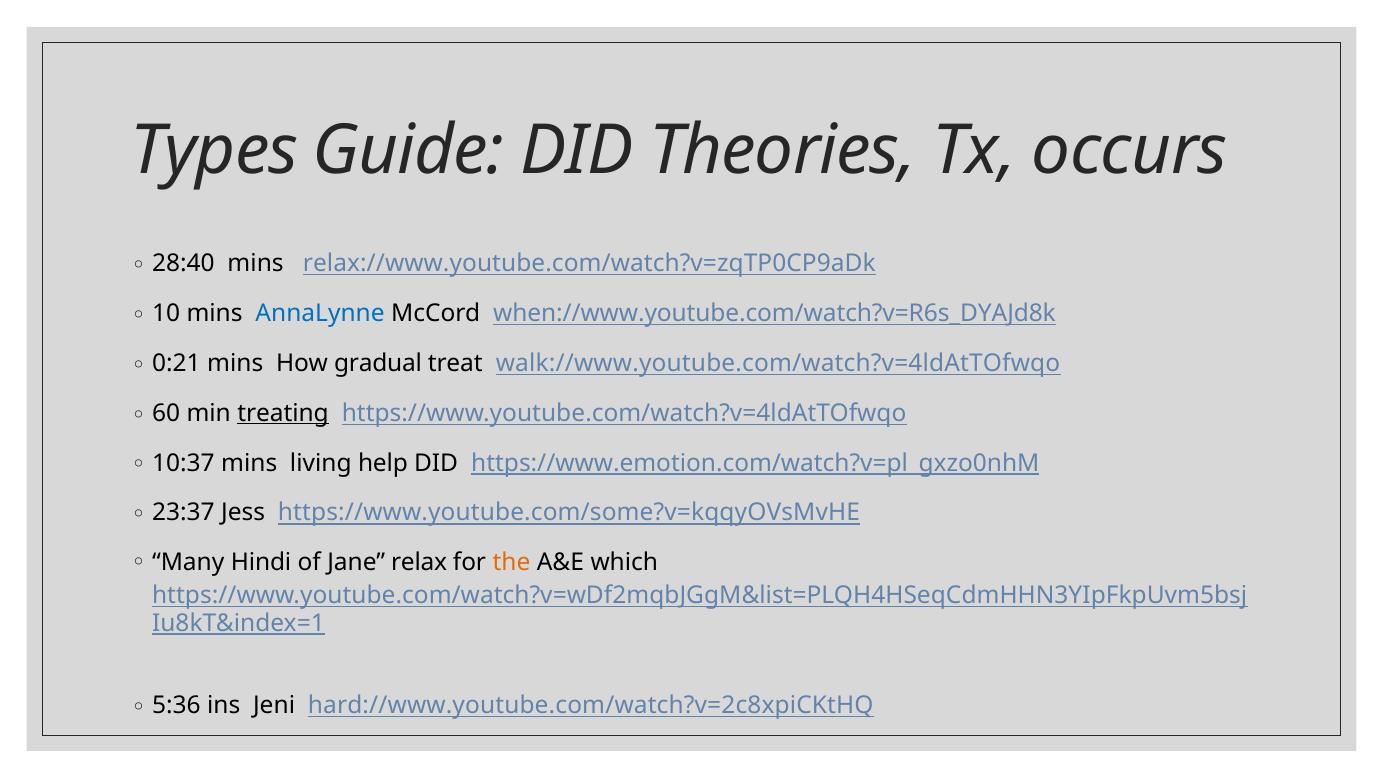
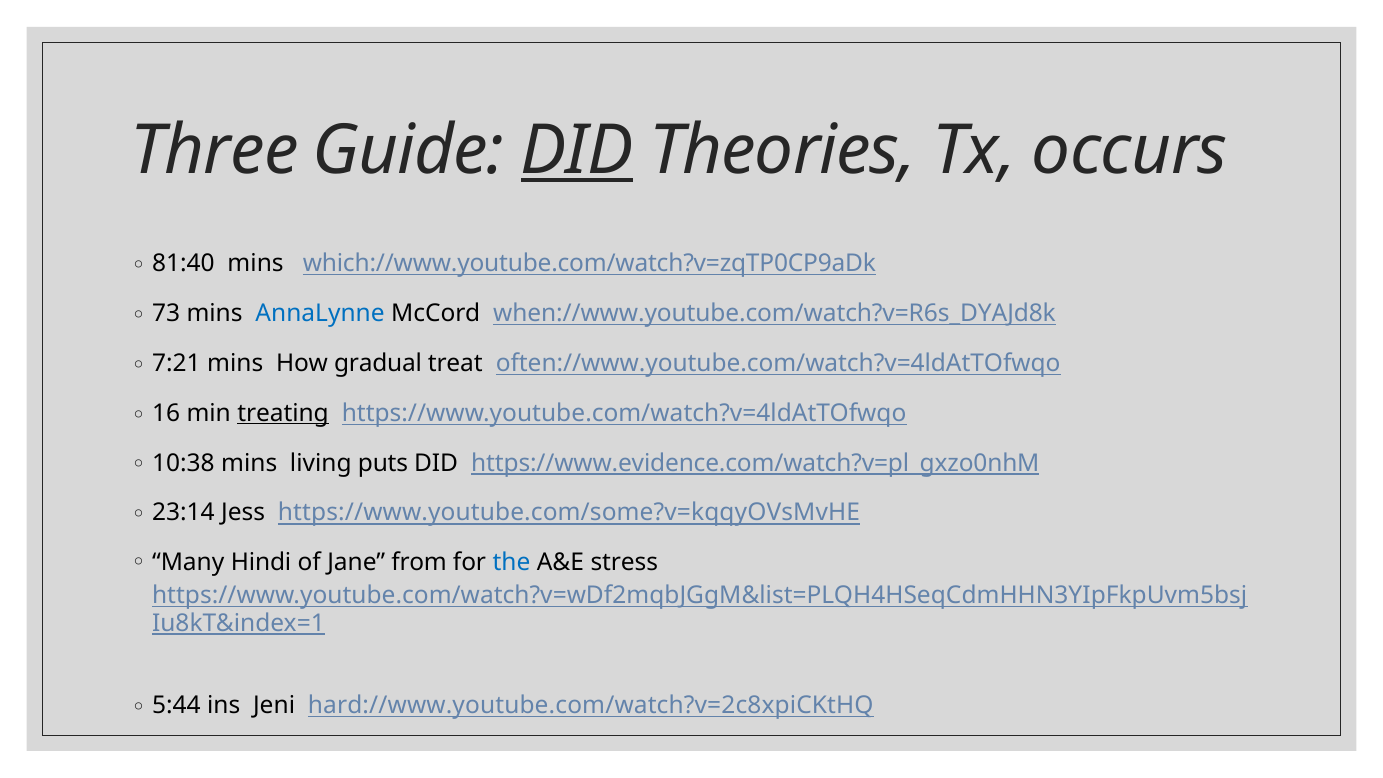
Types: Types -> Three (214, 150)
DID underline: none -> present (577, 150)
28:40: 28:40 -> 81:40 (183, 264)
relax://www.youtube.com/watch?v=zqTP0CP9aDk: relax://www.youtube.com/watch?v=zqTP0CP9aDk -> which://www.youtube.com/watch?v=zqTP0CP9aDk (589, 264)
10: 10 -> 73 (166, 313)
0:21: 0:21 -> 7:21 (176, 363)
walk://www.youtube.com/watch?v=4ldAtTOfwqo: walk://www.youtube.com/watch?v=4ldAtTOfwqo -> often://www.youtube.com/watch?v=4ldAtTOfwqo (778, 363)
60: 60 -> 16 (166, 413)
10:37: 10:37 -> 10:38 (183, 463)
help: help -> puts (383, 463)
https://www.emotion.com/watch?v=pl_gxzo0nhM: https://www.emotion.com/watch?v=pl_gxzo0nhM -> https://www.evidence.com/watch?v=pl_gxzo0nhM (755, 463)
23:37: 23:37 -> 23:14 (183, 513)
relax: relax -> from (419, 562)
the colour: orange -> blue (511, 562)
which: which -> stress (624, 562)
5:36: 5:36 -> 5:44 (176, 705)
